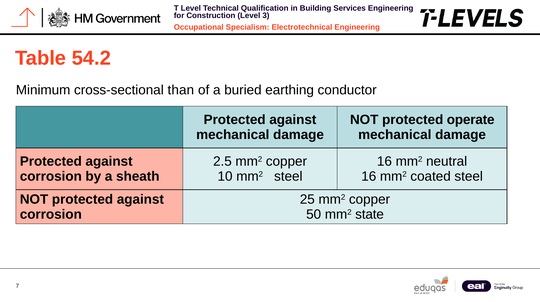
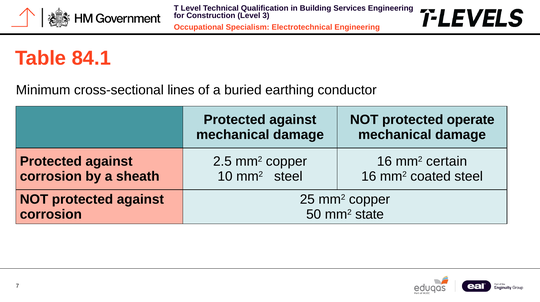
54.2: 54.2 -> 84.1 (91, 58)
than: than -> lines (181, 90)
neutral: neutral -> certain (447, 161)
